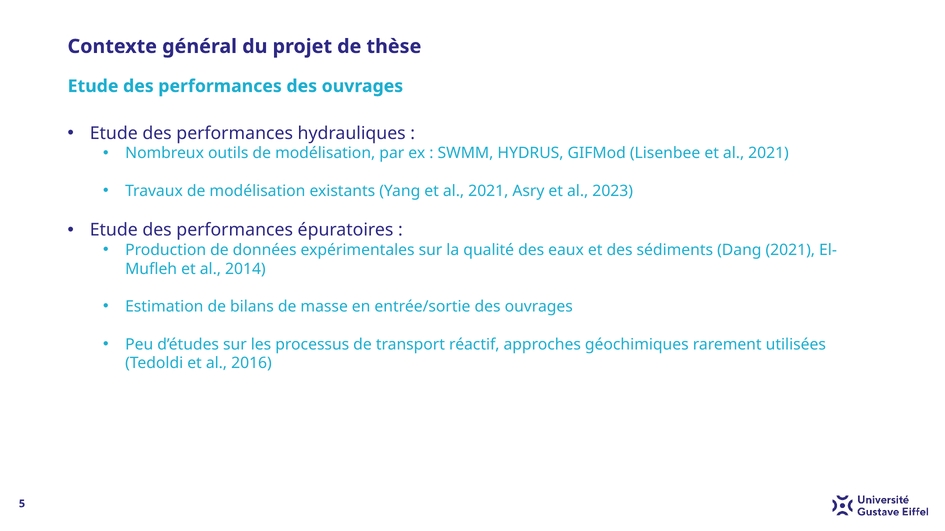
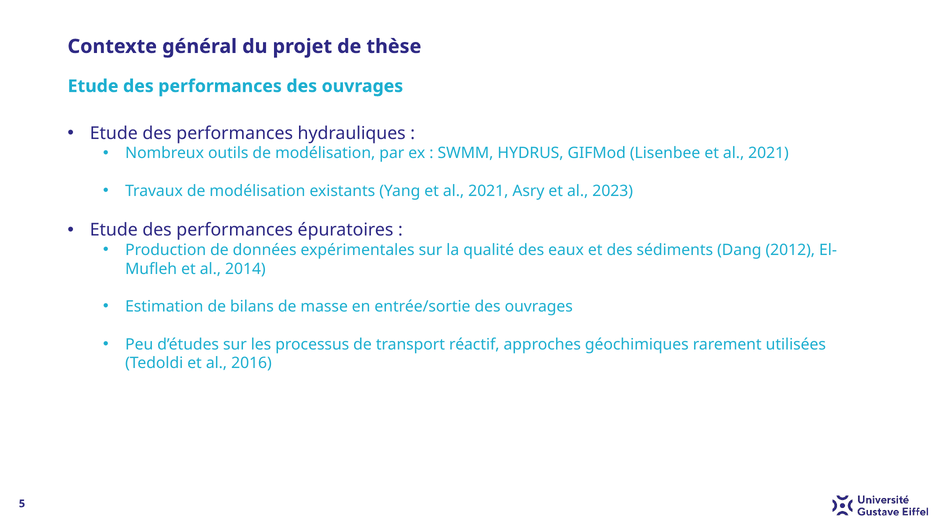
Dang 2021: 2021 -> 2012 (790, 250)
